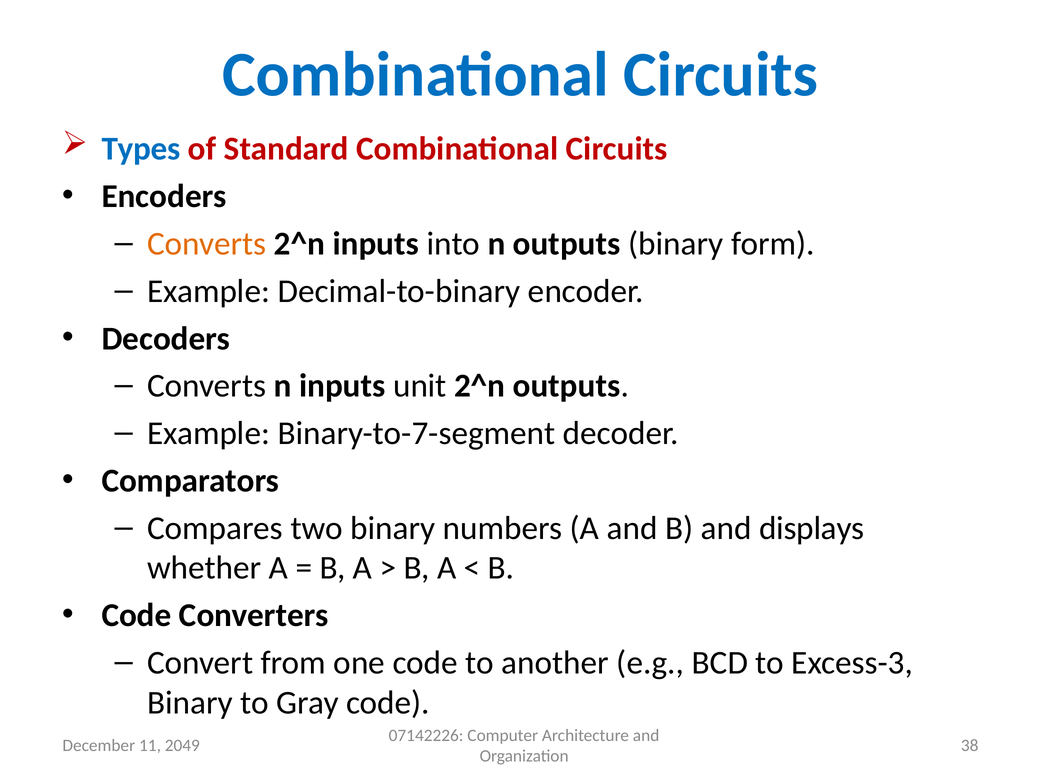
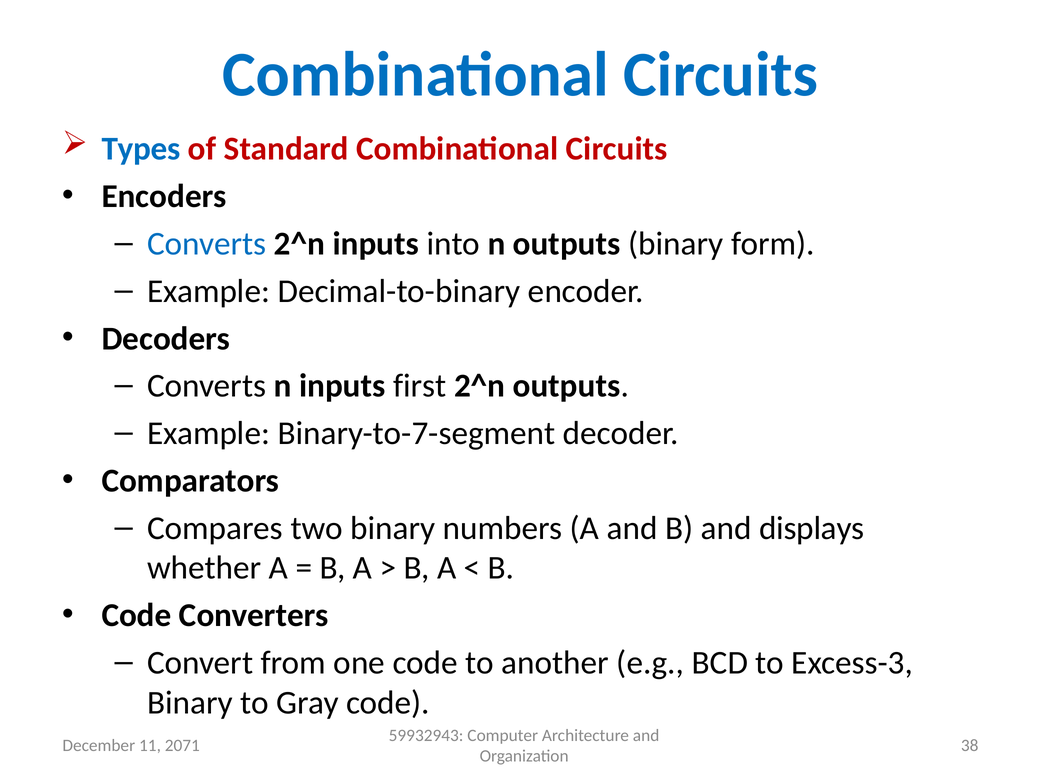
Converts colour: orange -> blue (207, 244)
unit: unit -> first (420, 386)
07142226: 07142226 -> 59932943 (426, 735)
2049: 2049 -> 2071 (182, 745)
